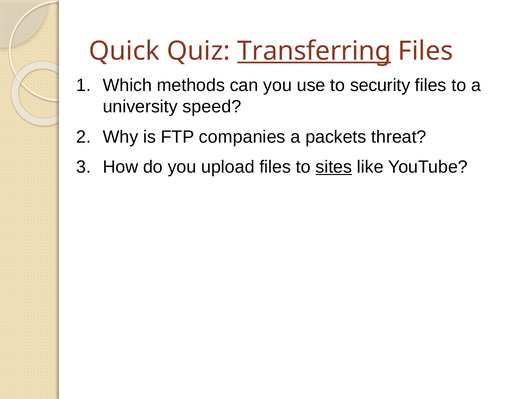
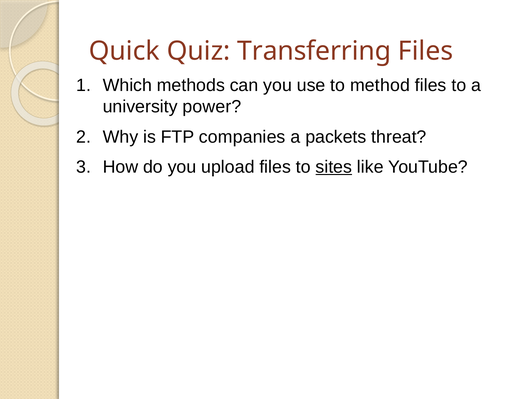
Transferring underline: present -> none (314, 51)
security: security -> method (380, 85)
speed: speed -> power (212, 107)
